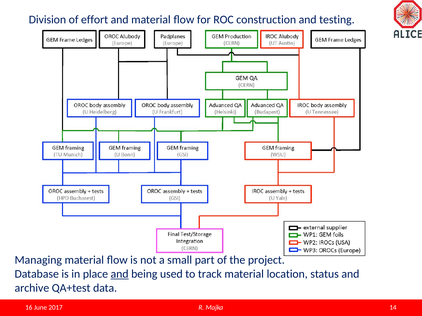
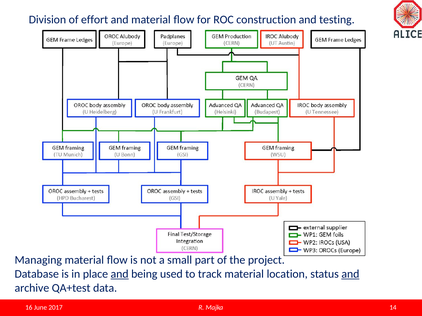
and underline: none -> present (350, 274)
